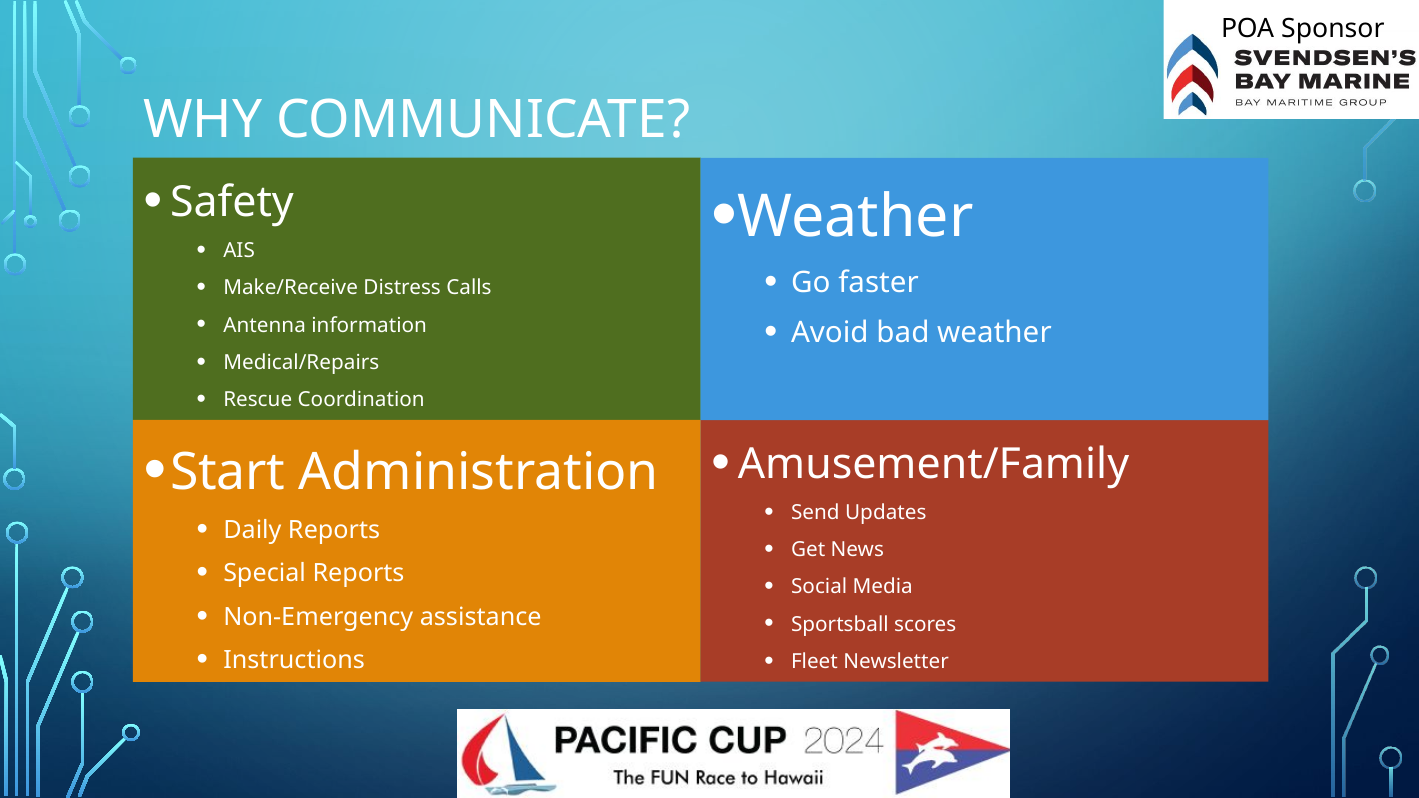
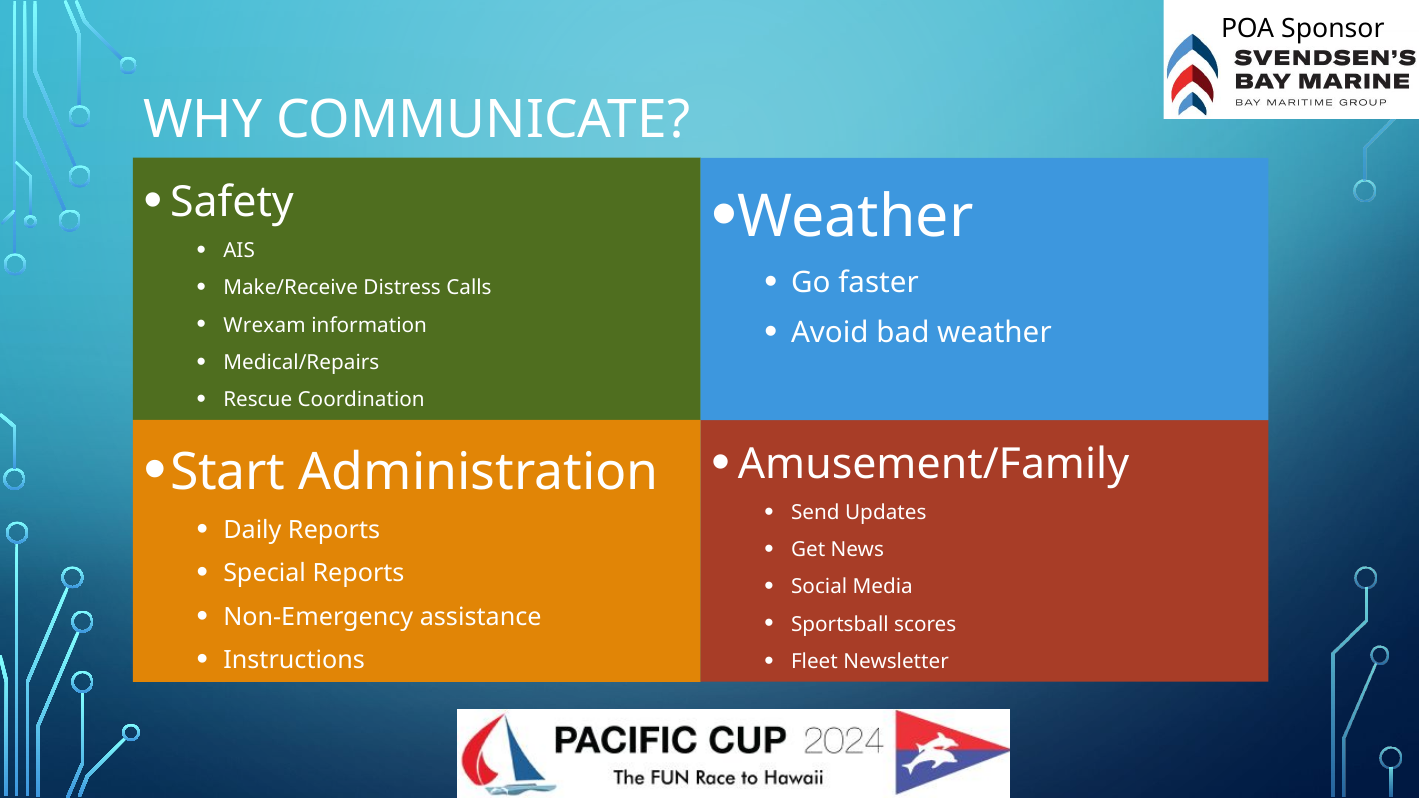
Antenna: Antenna -> Wrexam (265, 325)
